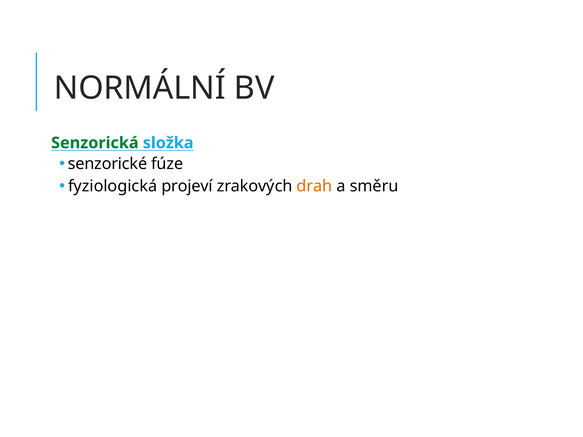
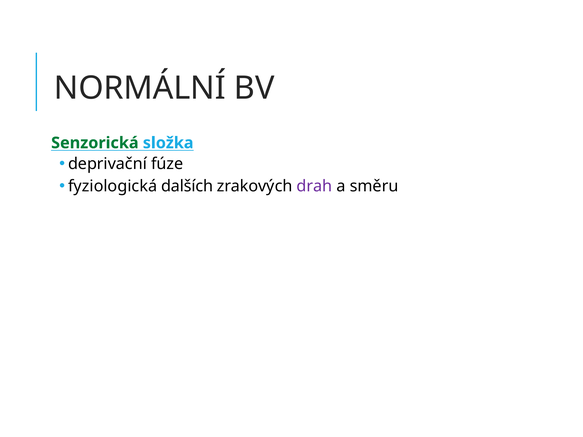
senzorické: senzorické -> deprivační (107, 164)
projeví: projeví -> dalších (187, 186)
drah colour: orange -> purple (314, 186)
